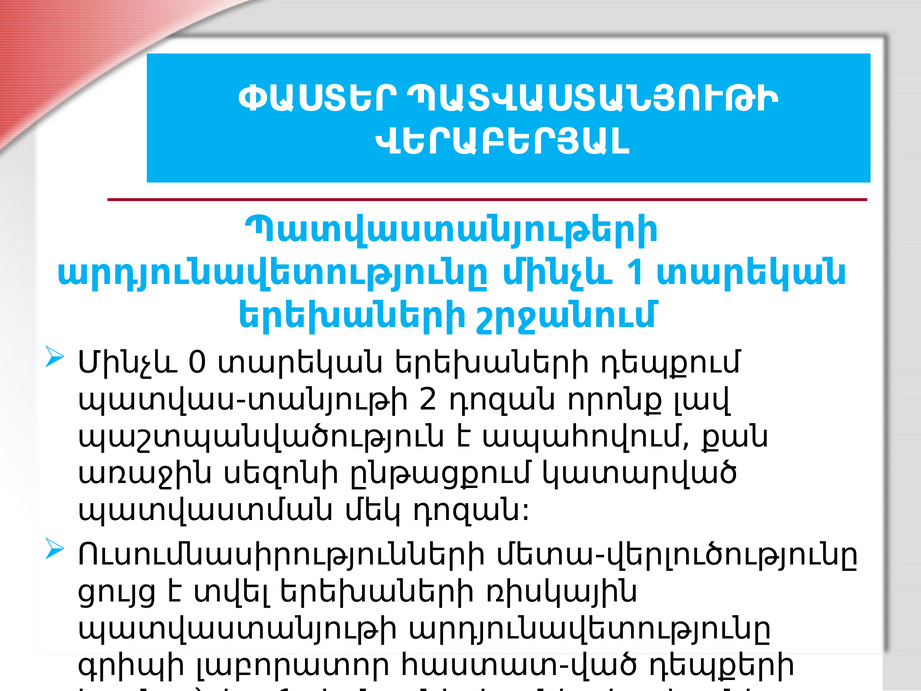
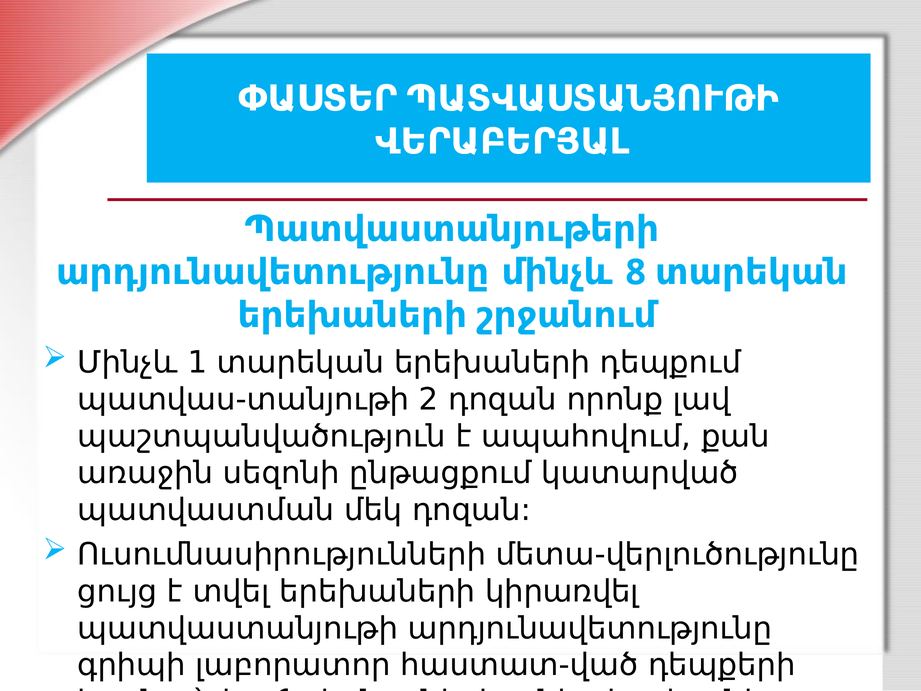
1: 1 -> 8 (636, 272)
0: 0 -> 1 (197, 363)
ռիսկային: ռիսկային -> կիրառվել (562, 591)
